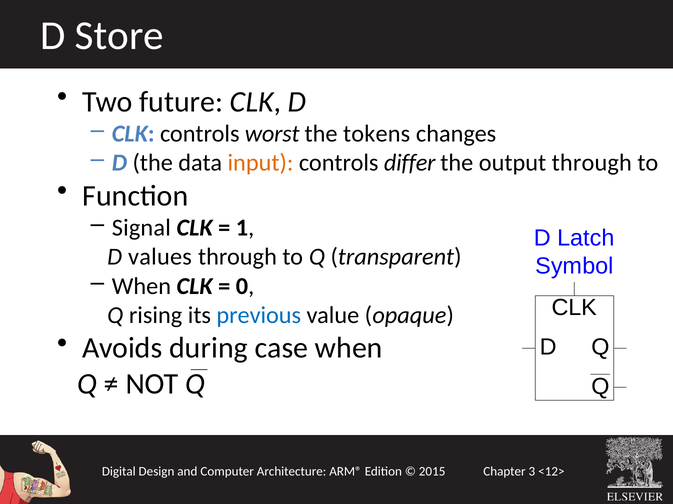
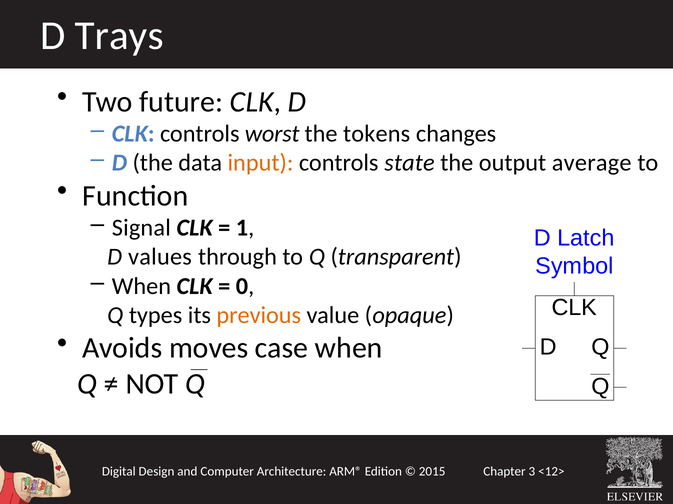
Store: Store -> Trays (119, 36)
differ: differ -> state (410, 163)
output through: through -> average (592, 163)
rising: rising -> types (156, 316)
previous colour: blue -> orange (259, 316)
during: during -> moves (209, 349)
